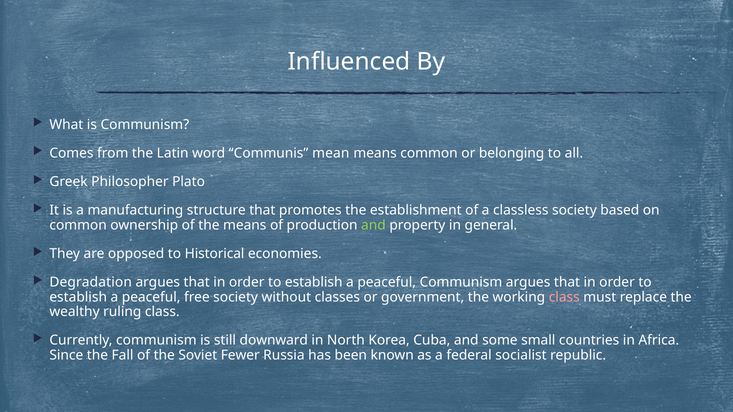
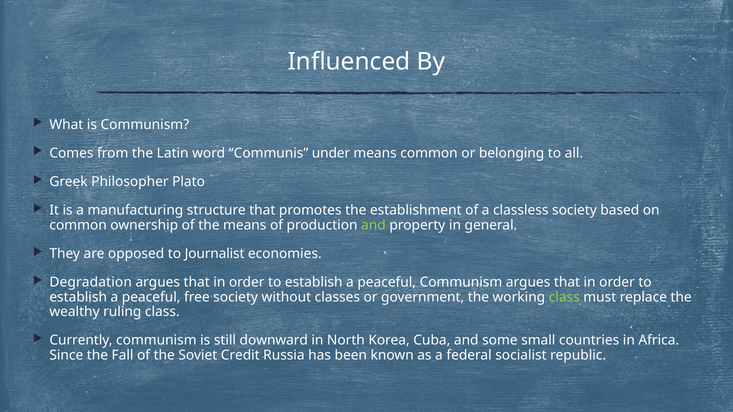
mean: mean -> under (331, 153)
Historical: Historical -> Journalist (215, 254)
class colour: pink -> light green (564, 297)
Fewer: Fewer -> Credit (240, 356)
